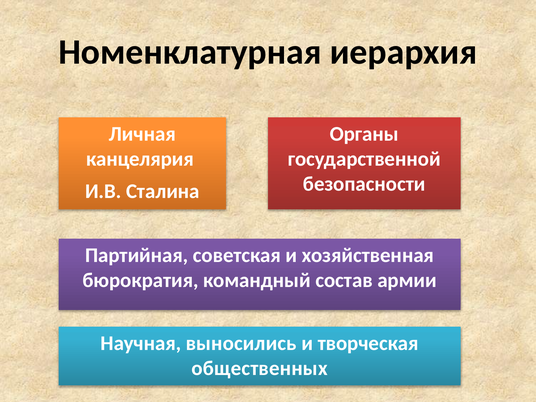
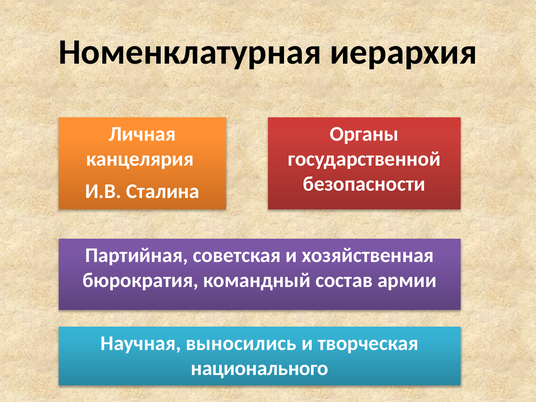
общественных: общественных -> национального (260, 368)
